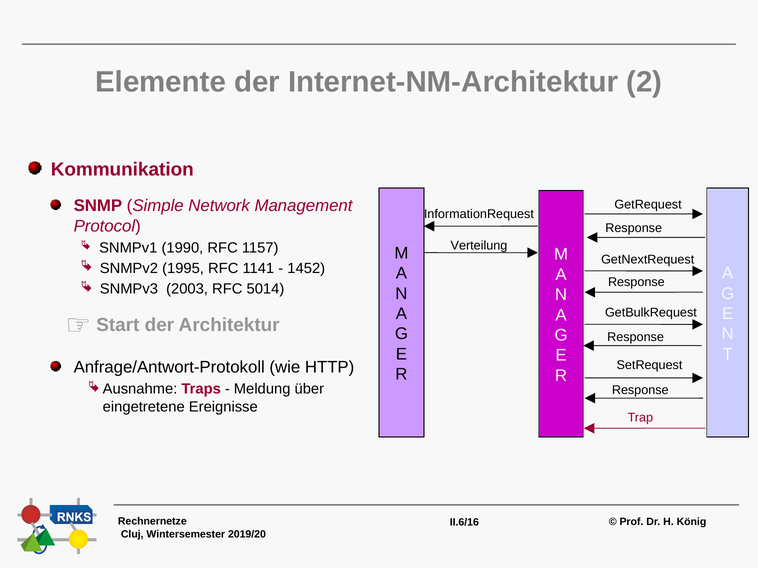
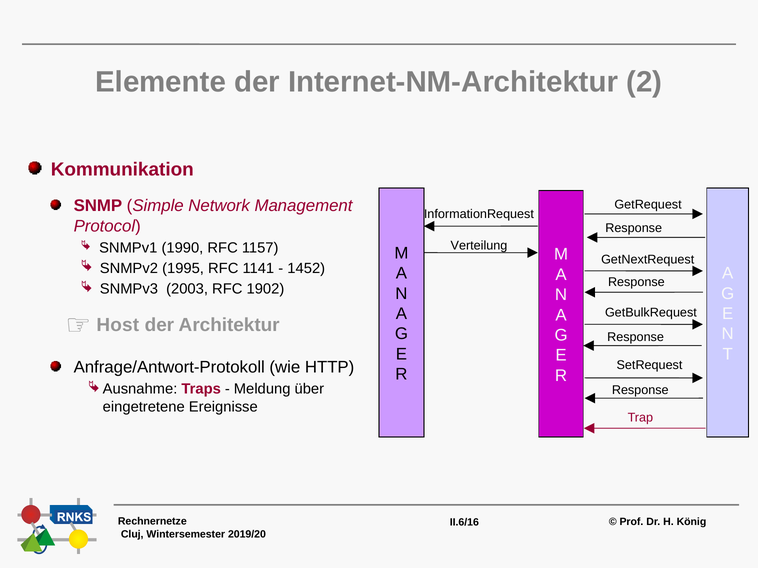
5014: 5014 -> 1902 (265, 289)
Start: Start -> Host (118, 325)
